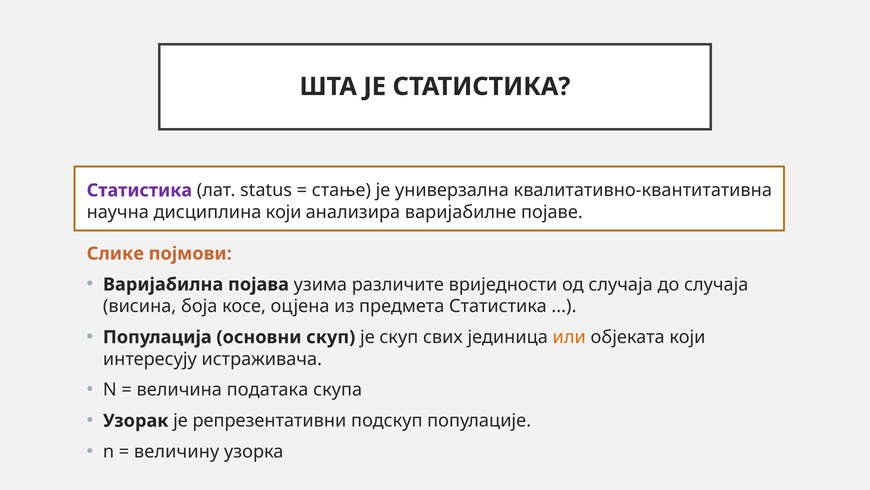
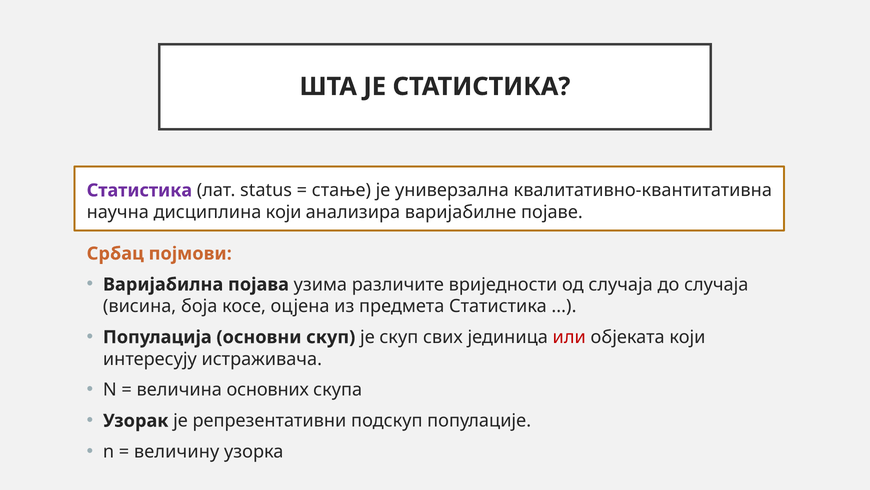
Слике: Слике -> Србац (115, 253)
или colour: orange -> red (569, 337)
података: података -> основних (268, 389)
